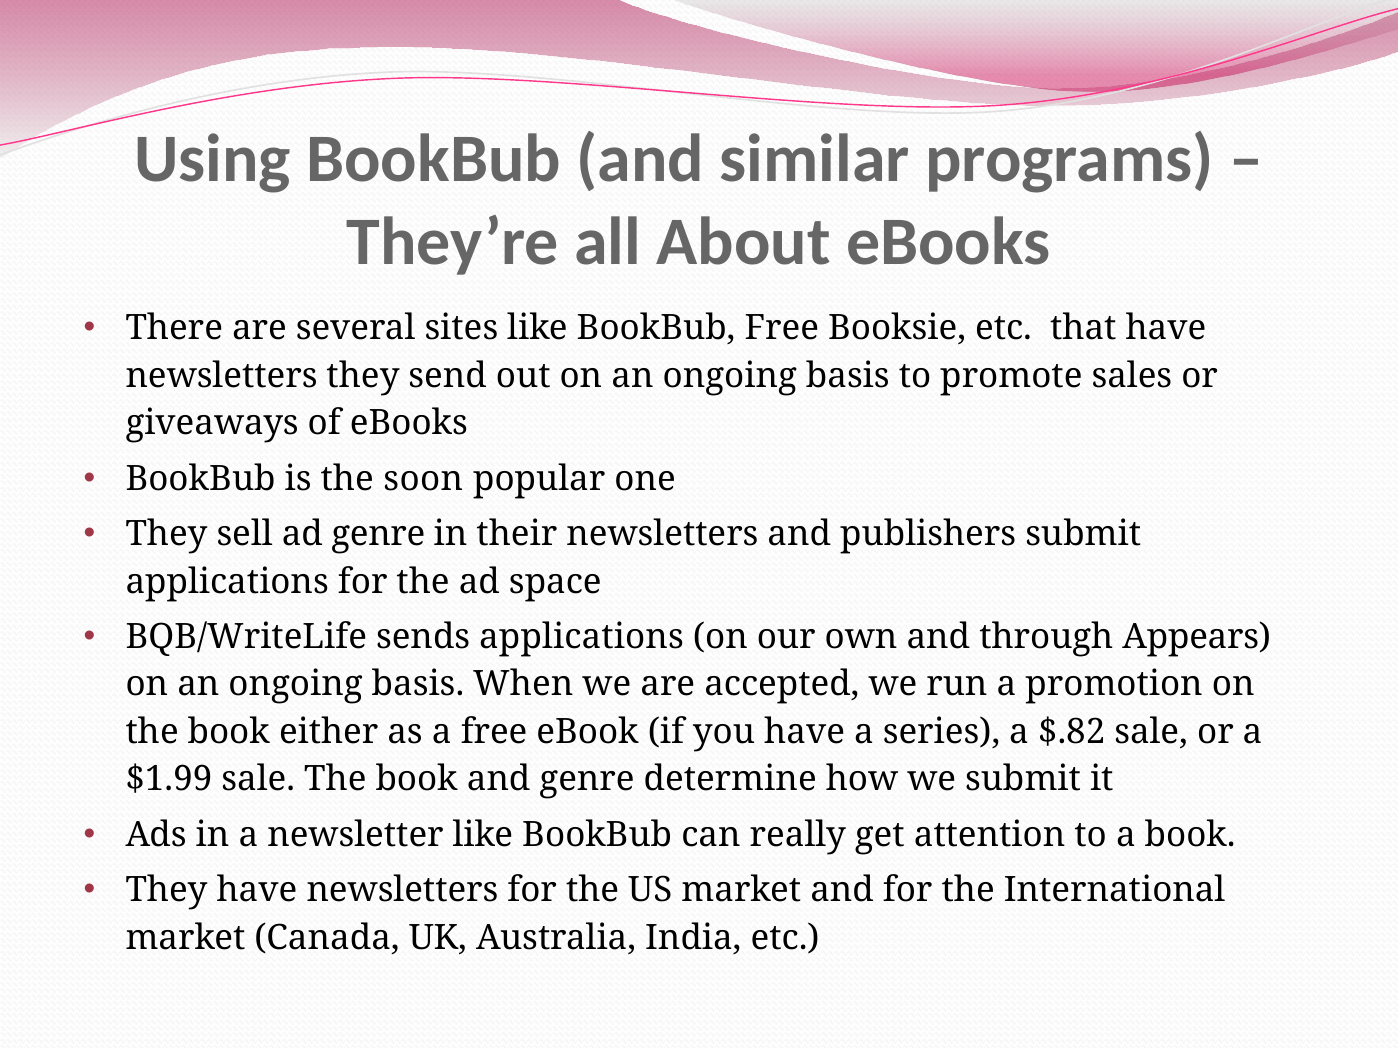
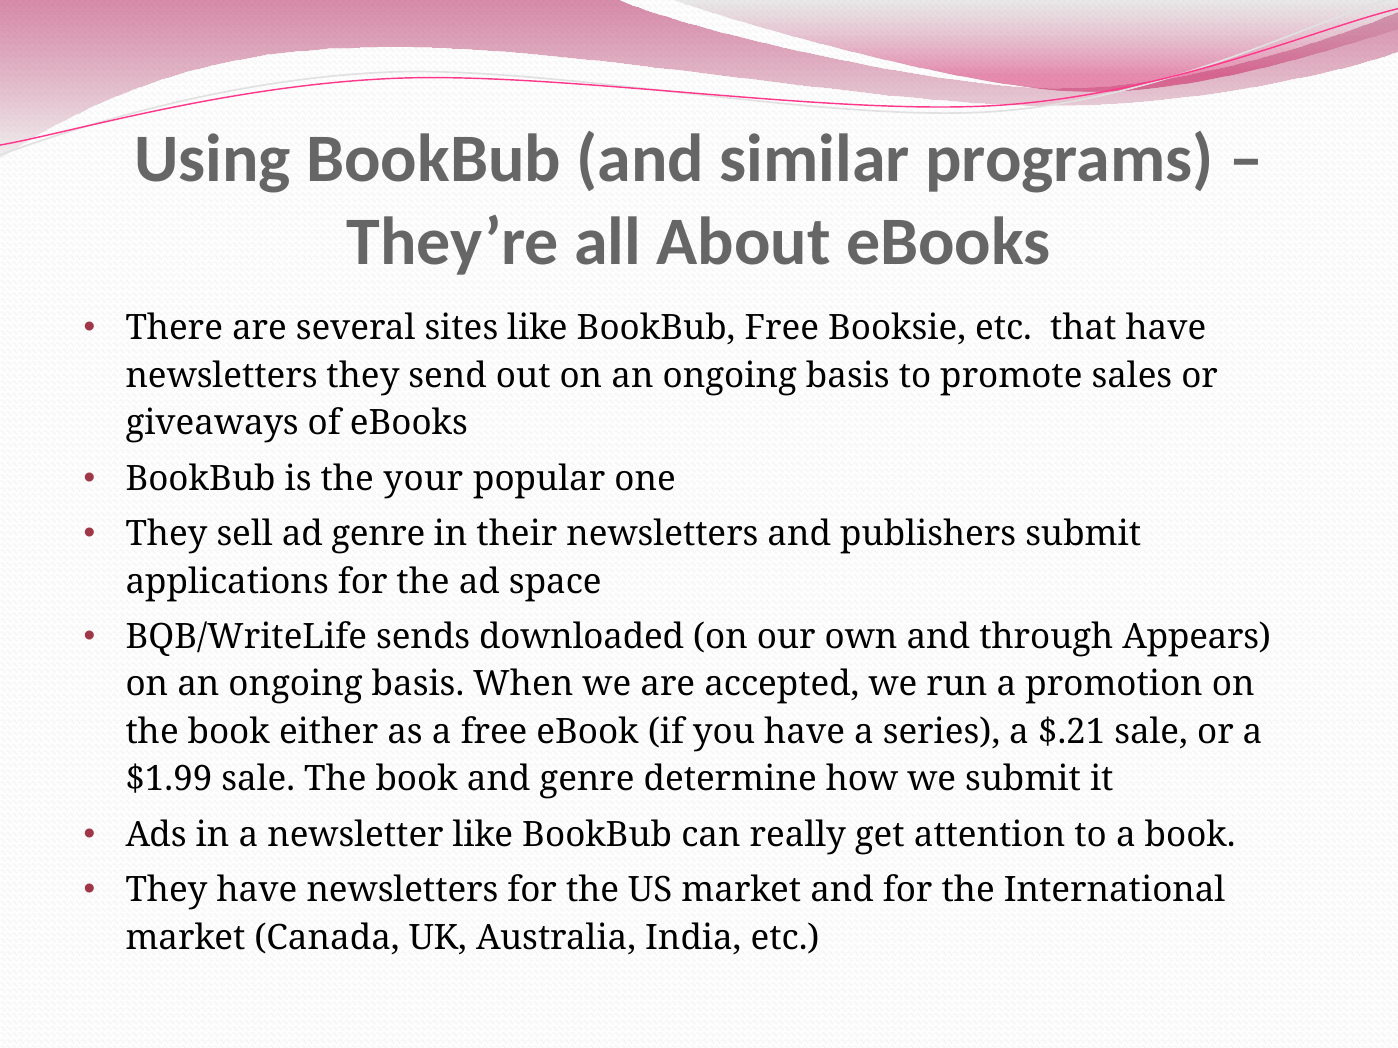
soon: soon -> your (423, 479)
sends applications: applications -> downloaded (582, 637)
$.82: $.82 -> $.21 (1072, 732)
